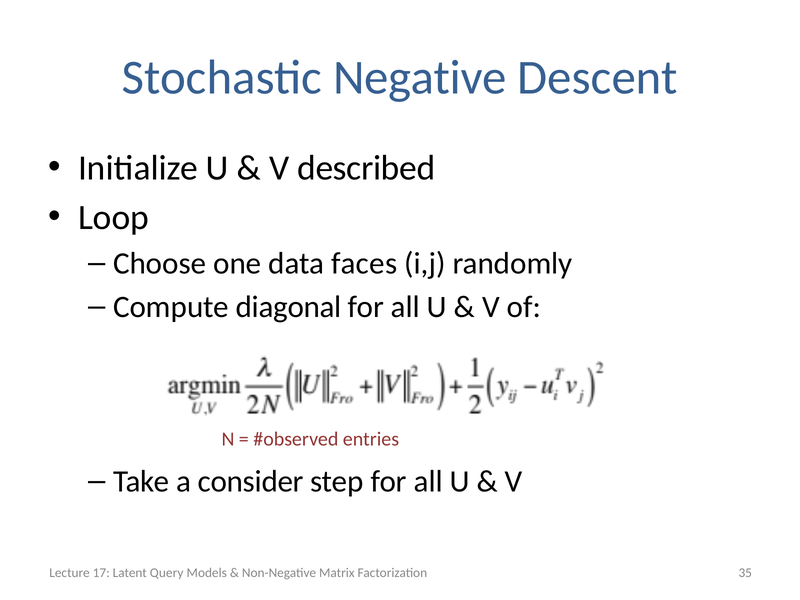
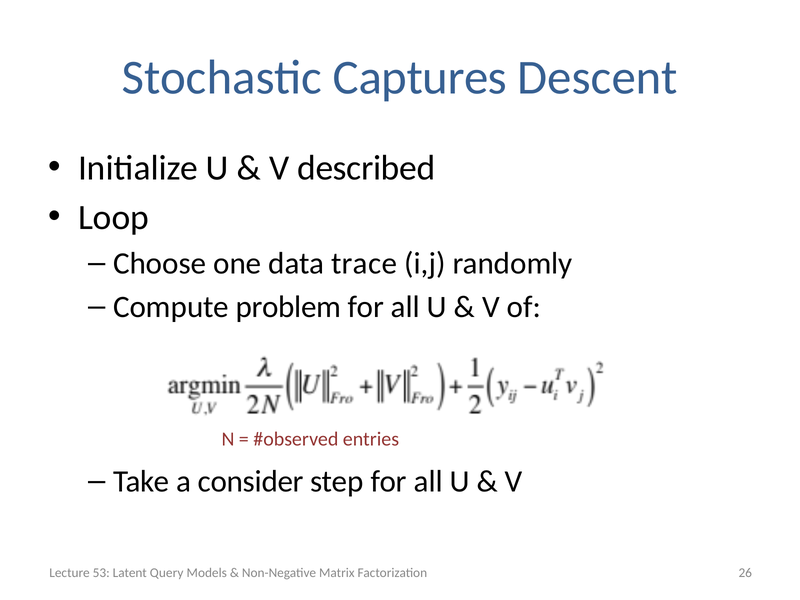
Negative: Negative -> Captures (420, 77)
faces: faces -> trace (364, 264)
diagonal: diagonal -> problem (289, 307)
17: 17 -> 53 (101, 573)
35: 35 -> 26 (745, 573)
